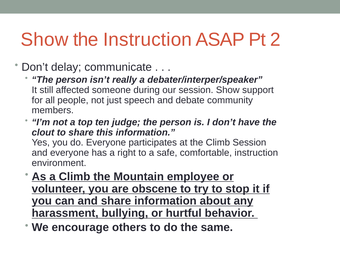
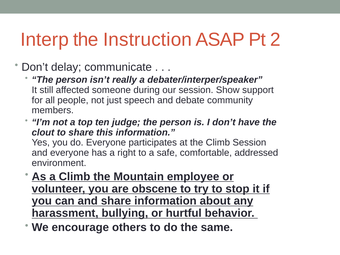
Show: Show -> Interp (45, 40)
comfortable instruction: instruction -> addressed (256, 153)
